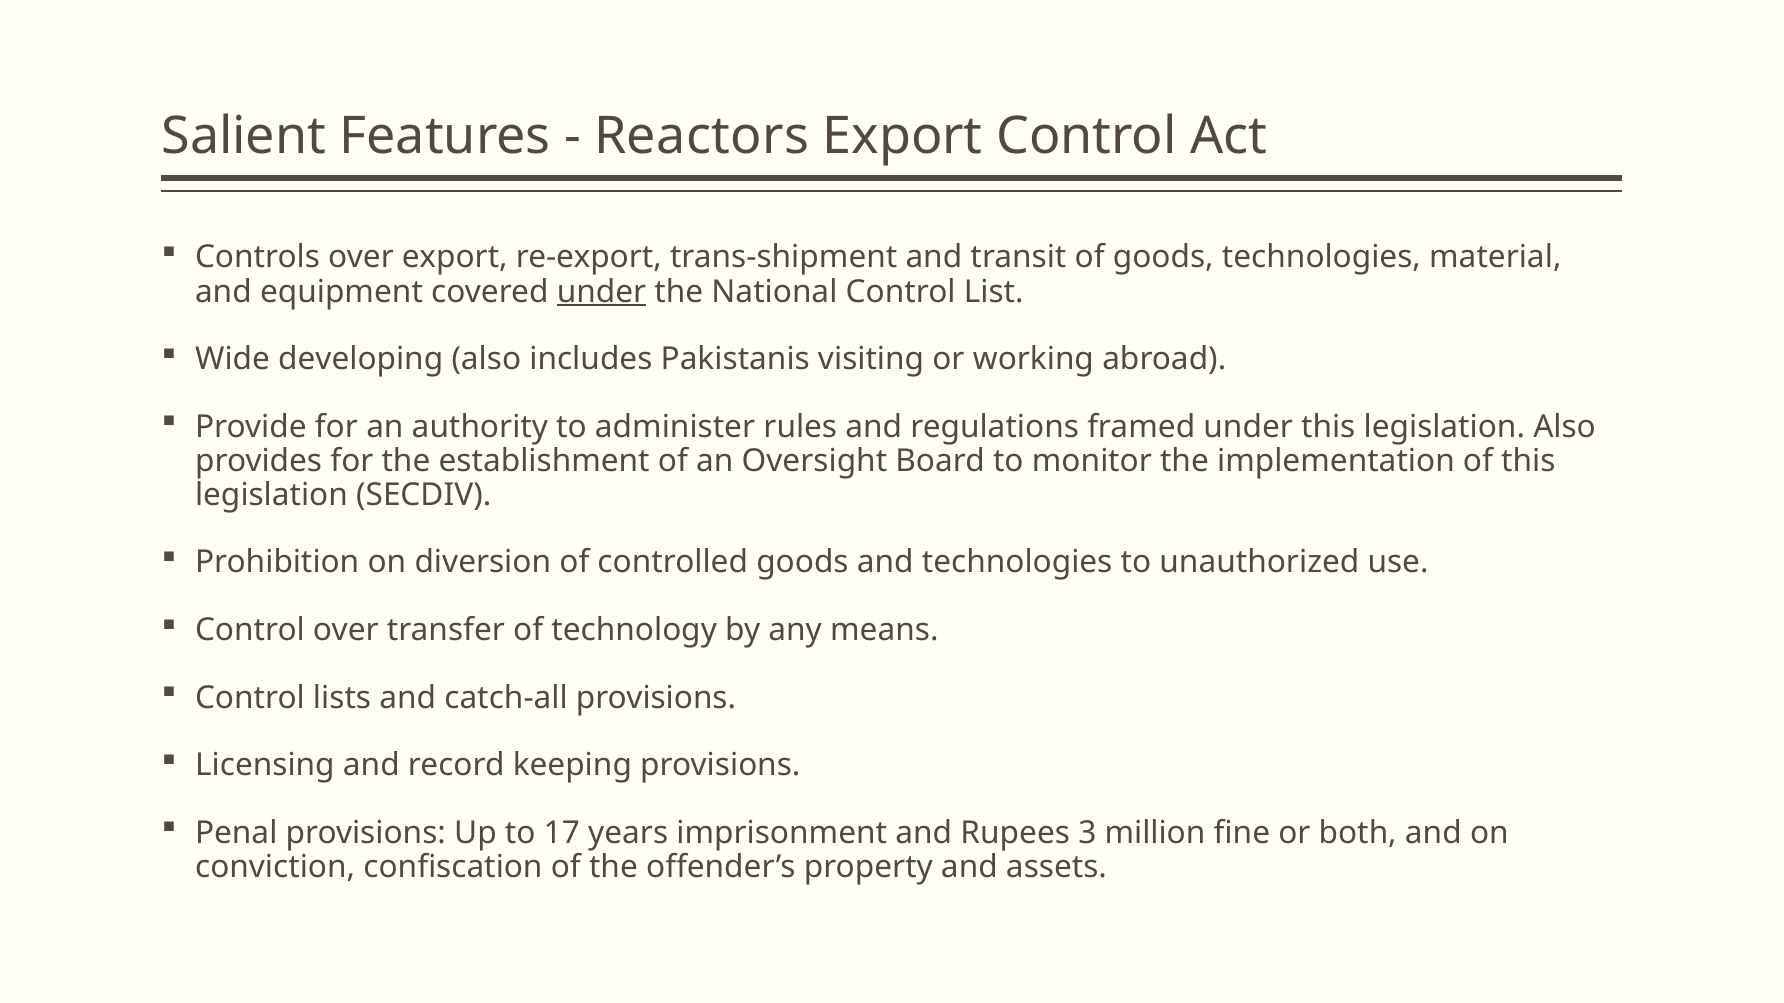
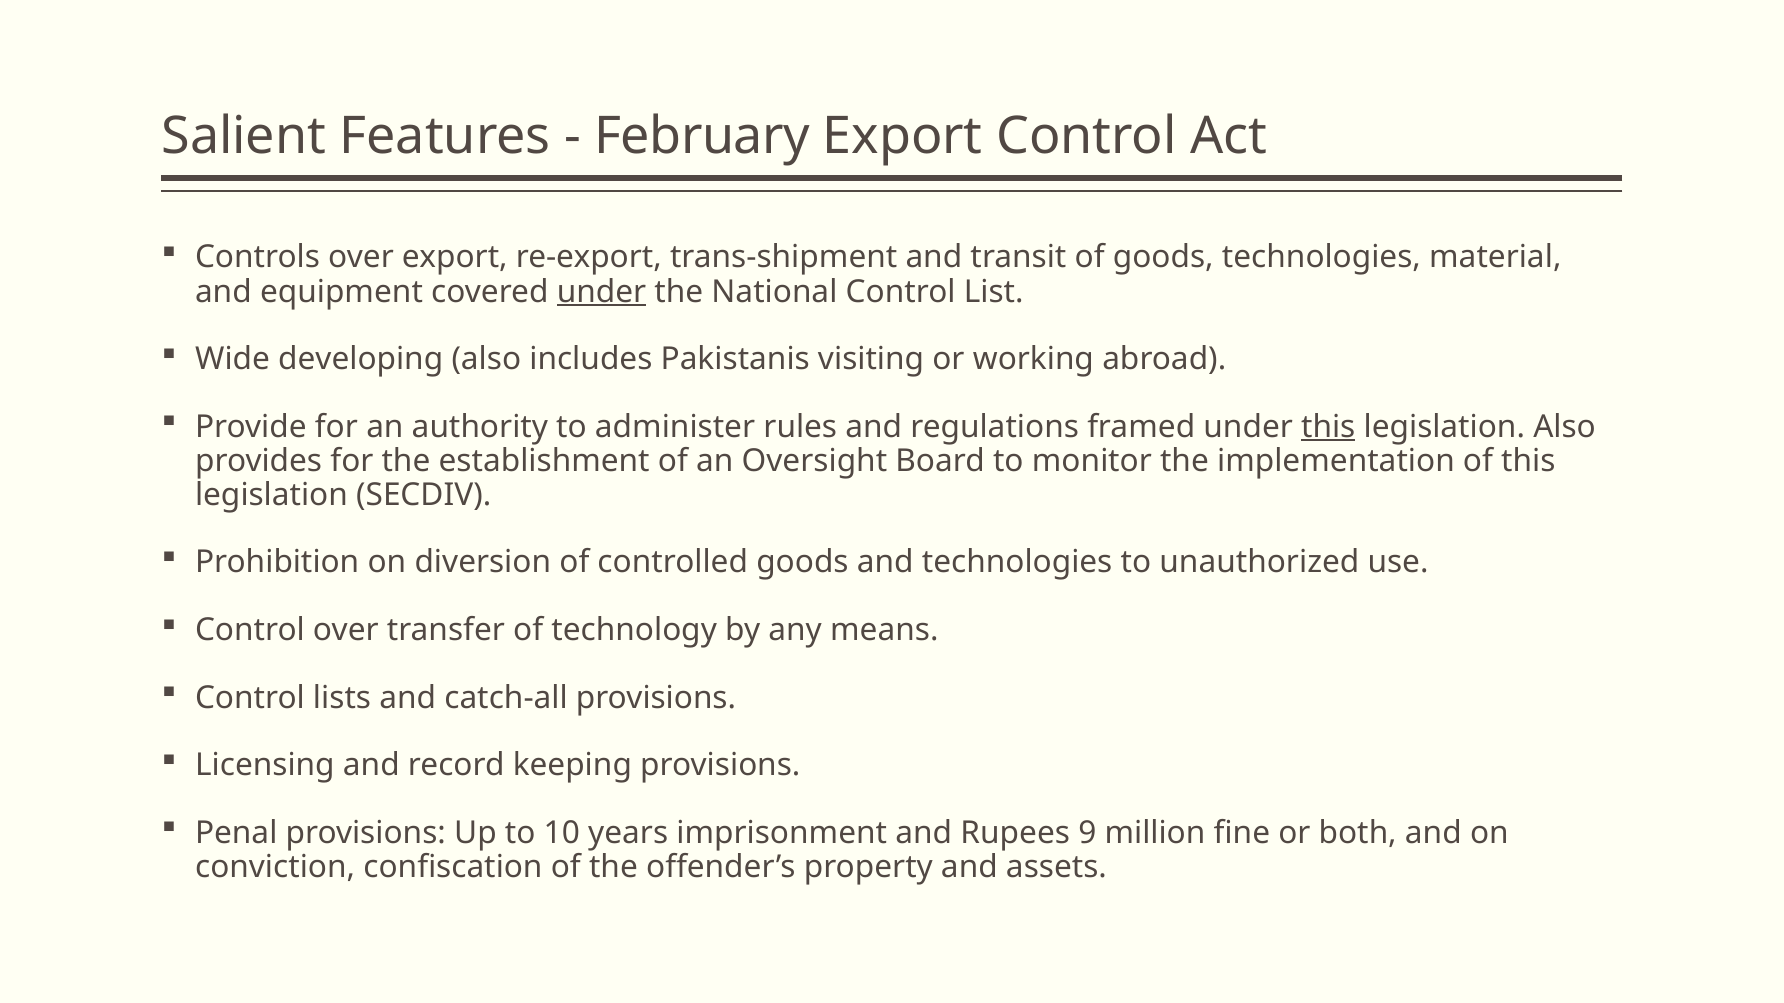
Reactors: Reactors -> February (702, 137)
this underline: none -> present (1328, 427)
17: 17 -> 10 (562, 833)
3: 3 -> 9 (1087, 833)
